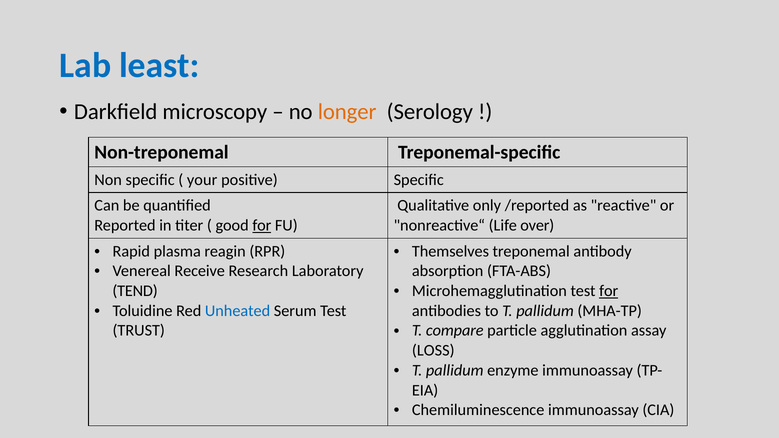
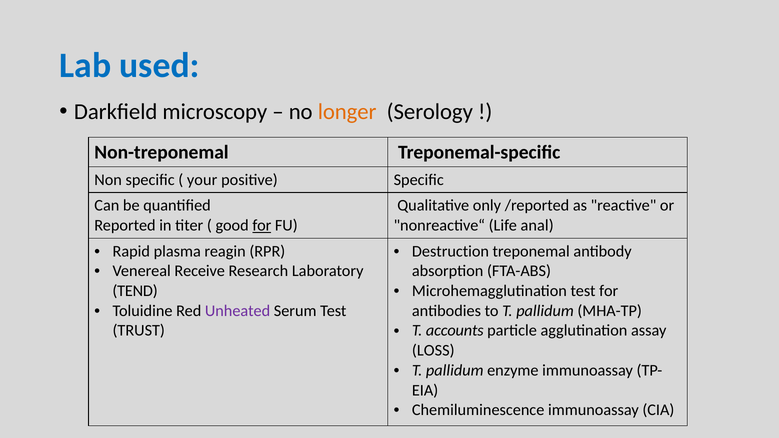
least: least -> used (159, 65)
over: over -> anal (537, 226)
Themselves: Themselves -> Destruction (450, 251)
for underline: present -> none (609, 291)
Unheated colour: blue -> purple (238, 311)
compare: compare -> accounts (455, 331)
